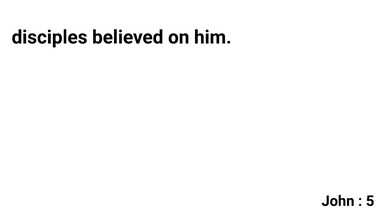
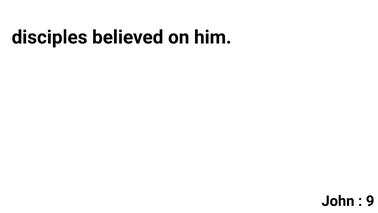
5: 5 -> 9 (370, 201)
